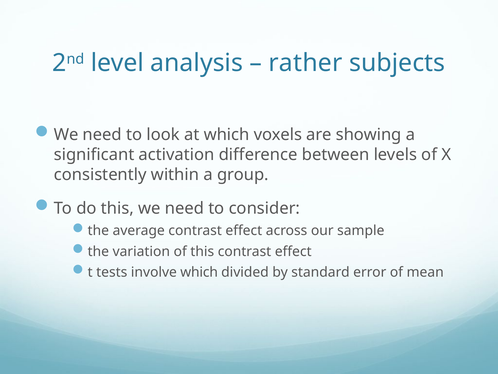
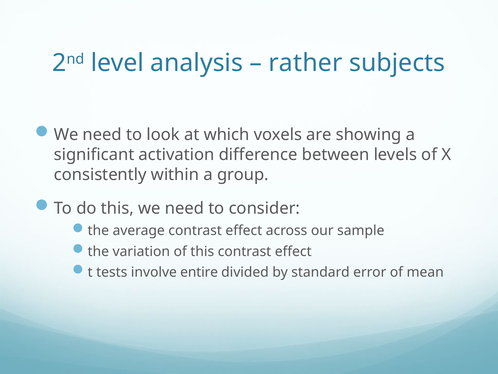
involve which: which -> entire (199, 272)
